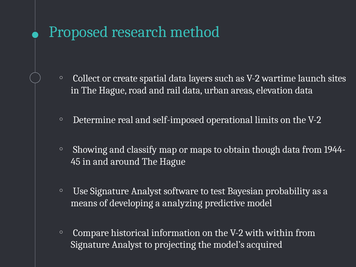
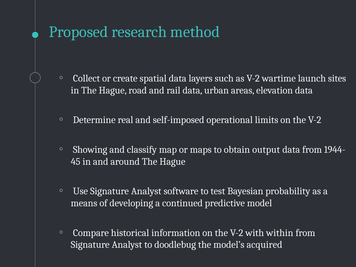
though: though -> output (266, 150)
analyzing: analyzing -> continued (182, 203)
projecting: projecting -> doodlebug (175, 245)
